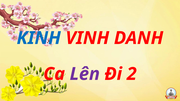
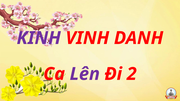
KINH colour: blue -> purple (39, 38)
